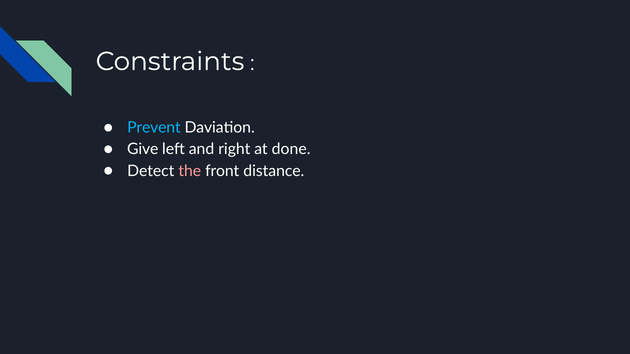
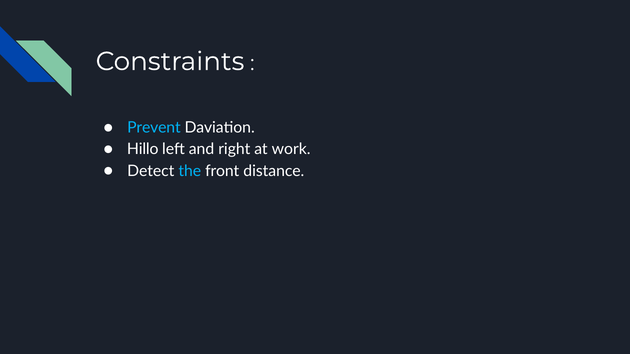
Give: Give -> Hillo (143, 149)
done: done -> work (291, 149)
the colour: pink -> light blue (190, 171)
